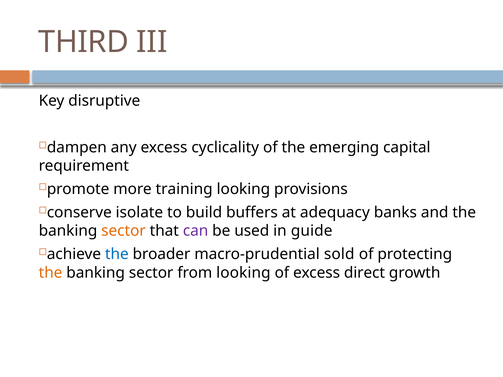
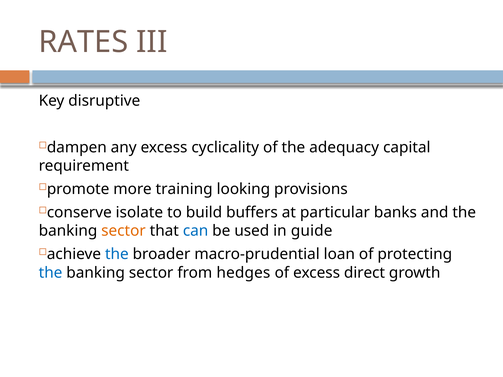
THIRD: THIRD -> RATES (83, 42)
emerging: emerging -> adequacy (344, 147)
adequacy: adequacy -> particular (335, 213)
can colour: purple -> blue (196, 231)
sold: sold -> loan (339, 254)
the colour: orange -> blue (51, 273)
from looking: looking -> hedges (243, 273)
